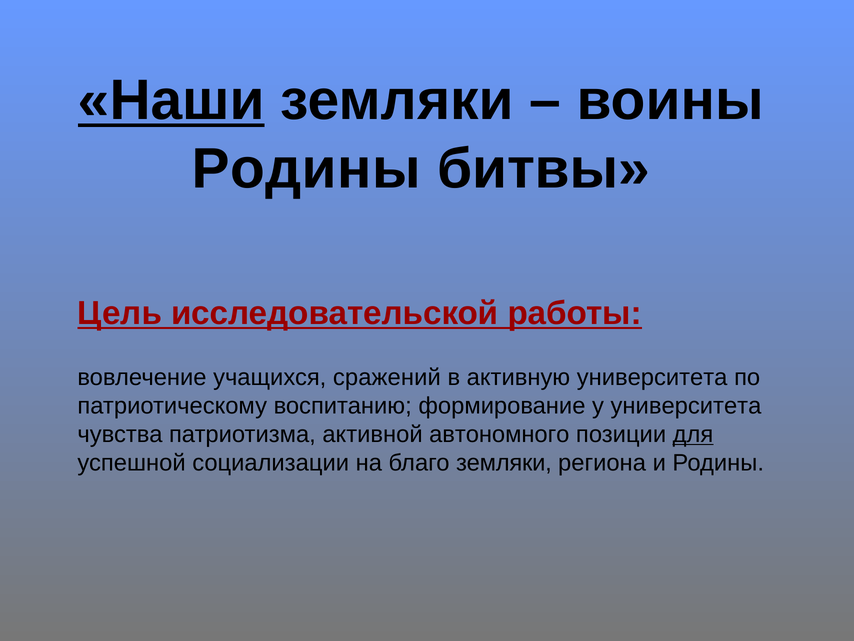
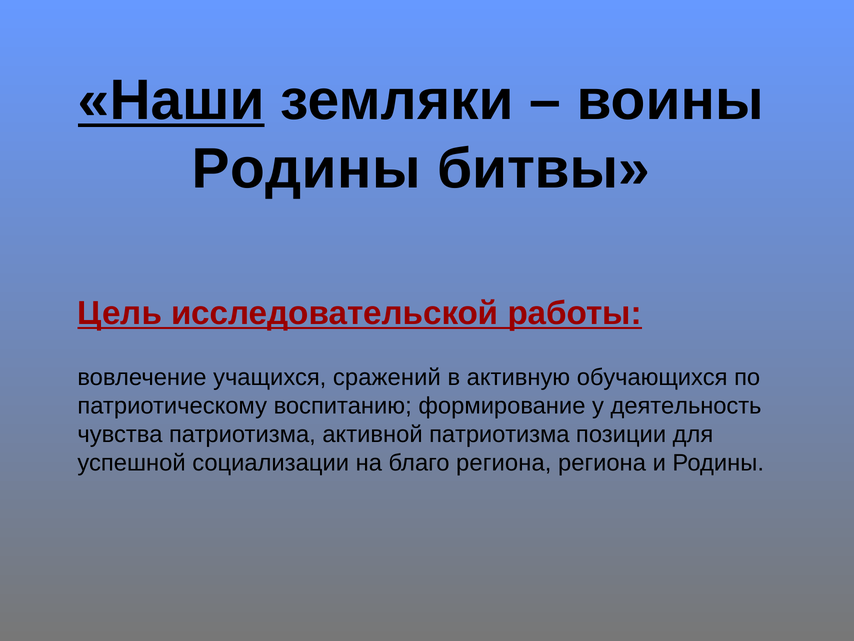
активную университета: университета -> обучающихся (652, 377)
у университета: университета -> деятельность (686, 405)
активной автономного: автономного -> патриотизма (499, 434)
для underline: present -> none (693, 434)
благо земляки: земляки -> региона (504, 462)
